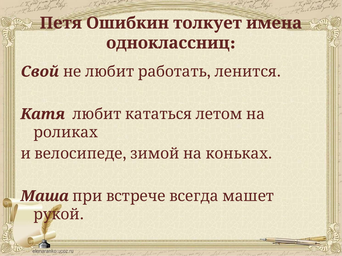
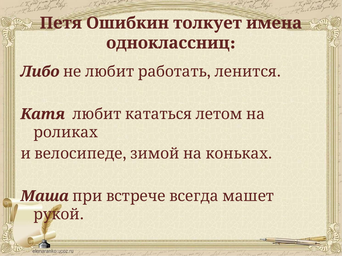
Свой: Свой -> Либо (40, 72)
